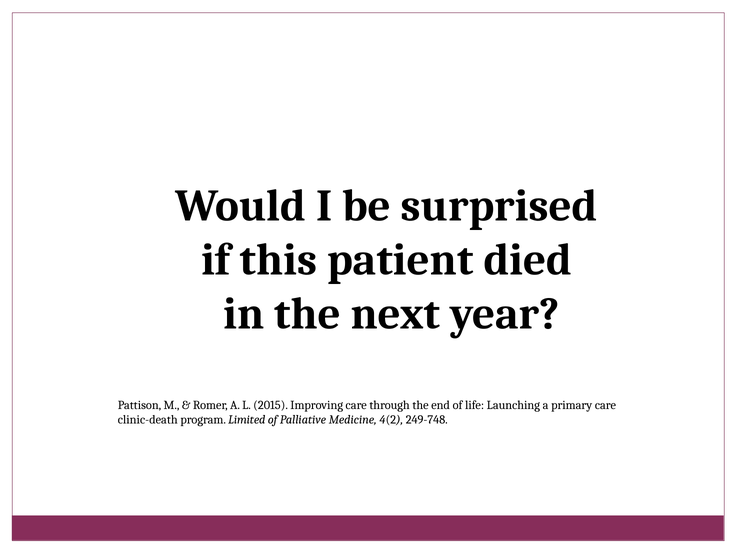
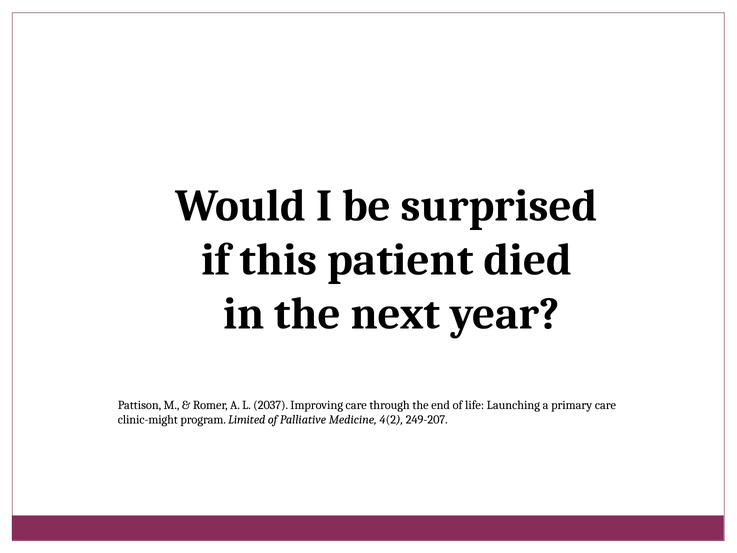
2015: 2015 -> 2037 (271, 405)
clinic-death: clinic-death -> clinic-might (148, 420)
249-748: 249-748 -> 249-207 (427, 420)
